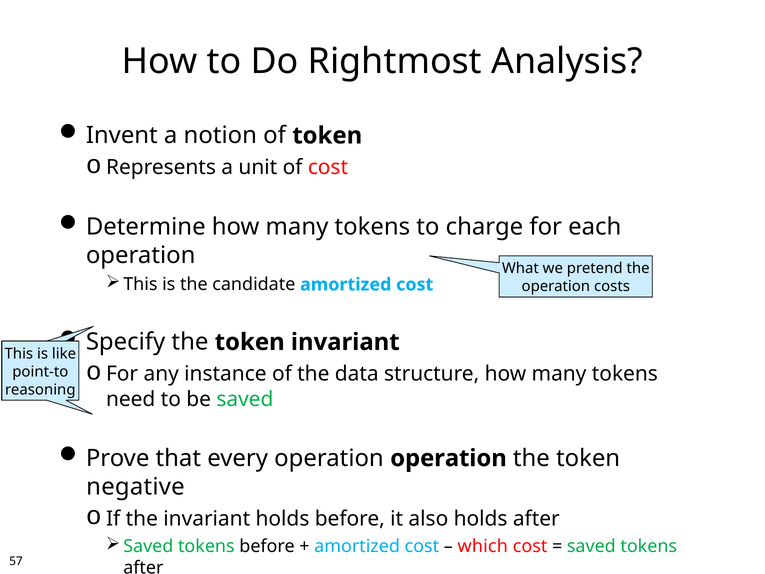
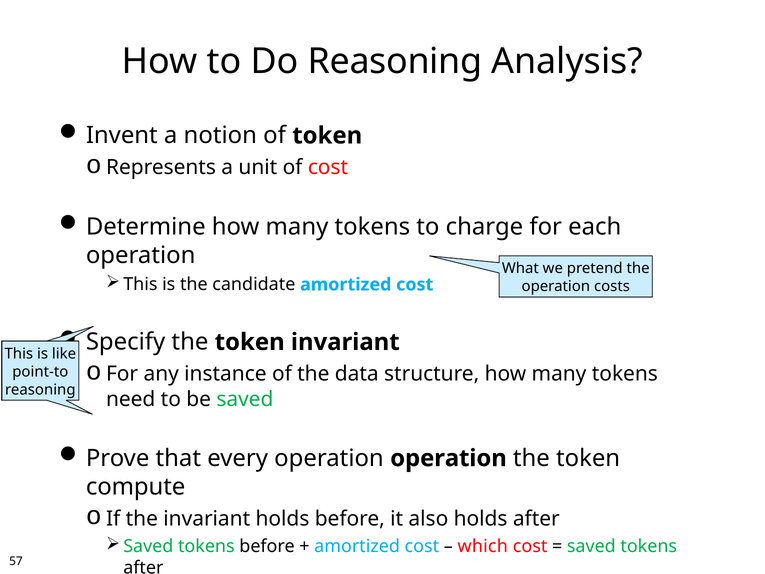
Do Rightmost: Rightmost -> Reasoning (395, 62)
negative: negative -> compute (136, 487)
